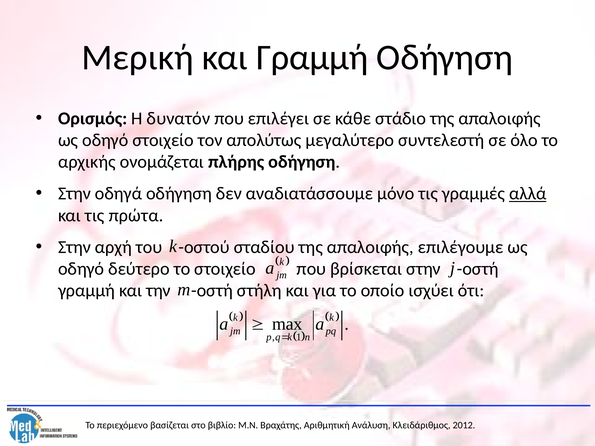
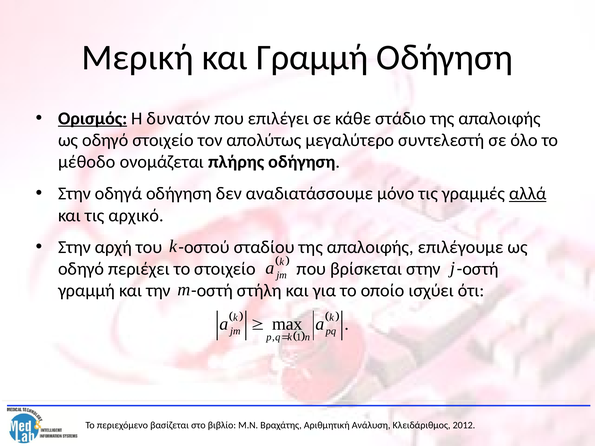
Ορισμός underline: none -> present (93, 118)
αρχικής: αρχικής -> μέθοδο (87, 162)
πρώτα: πρώτα -> αρχικό (136, 216)
δεύτερο: δεύτερο -> περιέχει (139, 269)
